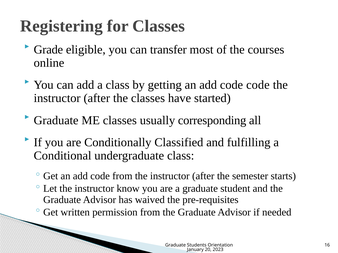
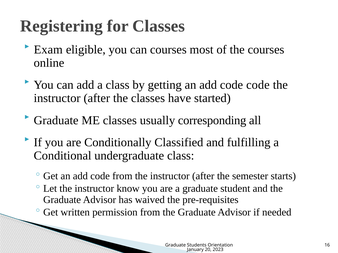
Grade: Grade -> Exam (48, 50)
can transfer: transfer -> courses (168, 50)
